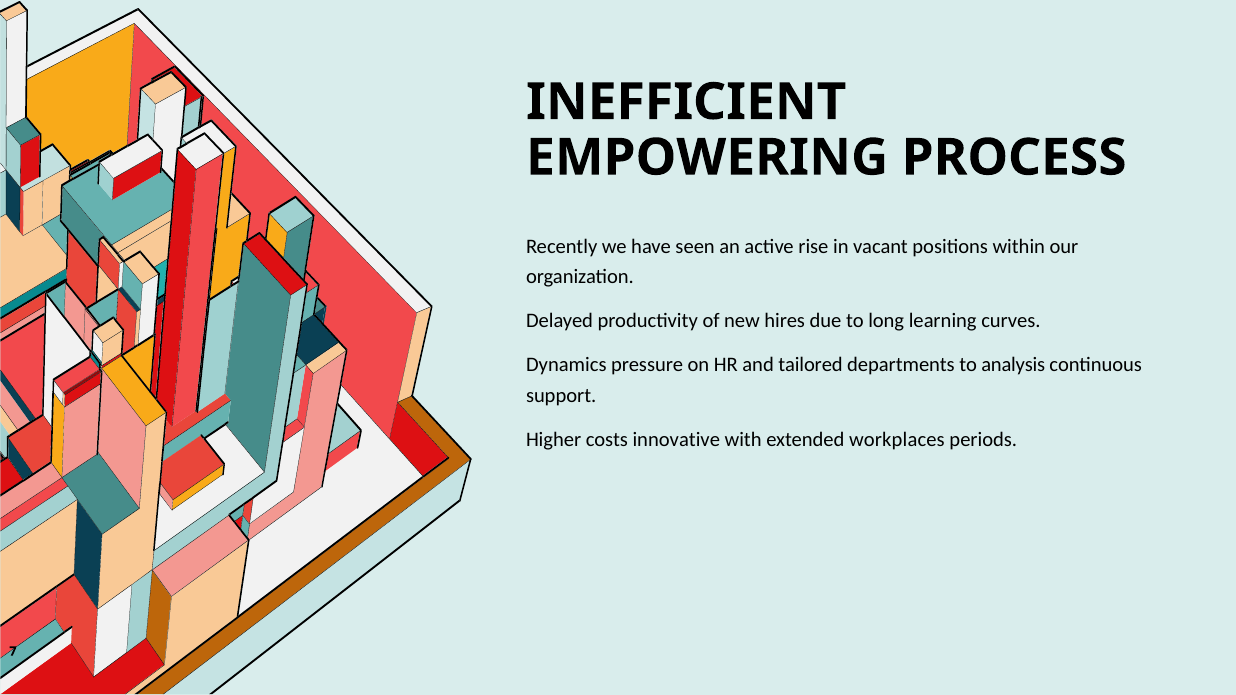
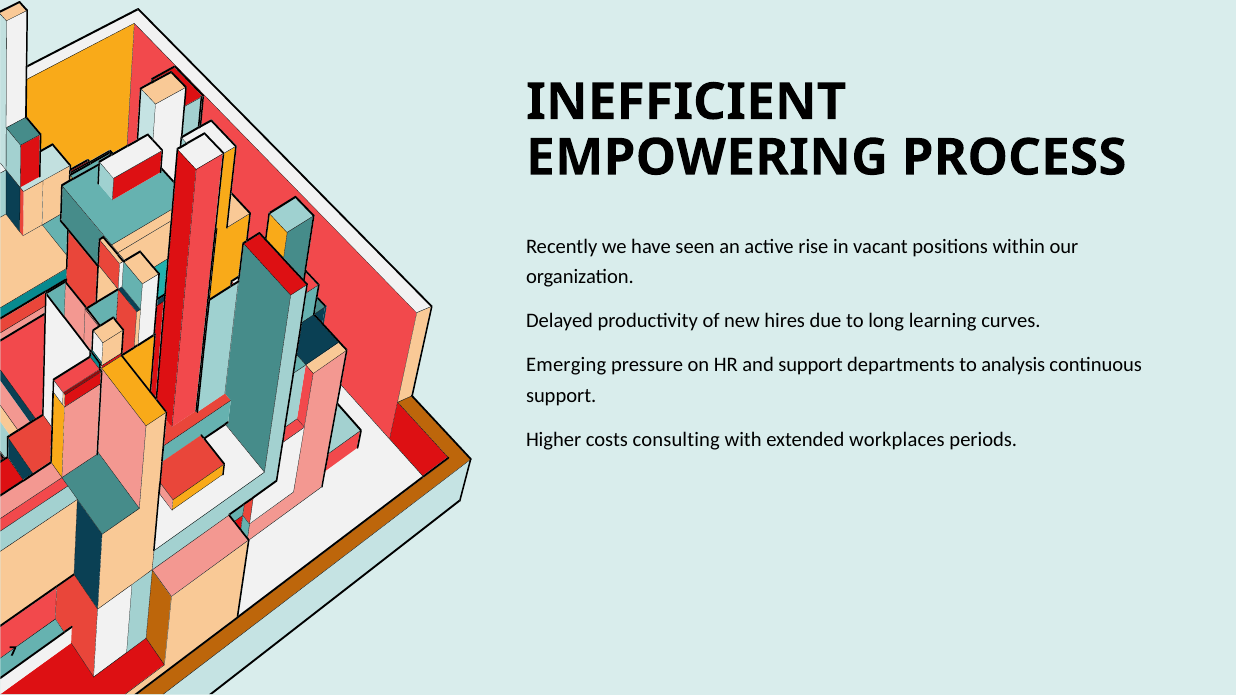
Dynamics: Dynamics -> Emerging (566, 365)
and tailored: tailored -> support (811, 365)
innovative: innovative -> consulting (676, 440)
